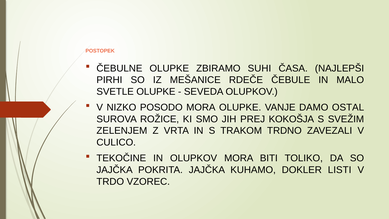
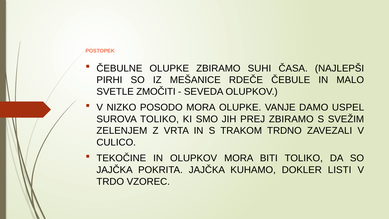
SVETLE OLUPKE: OLUPKE -> ZMOČITI (156, 92)
OSTAL: OSTAL -> USPEL (348, 107)
SUROVA ROŽICE: ROŽICE -> TOLIKO (160, 119)
PREJ KOKOŠJA: KOKOŠJA -> ZBIRAMO (291, 119)
